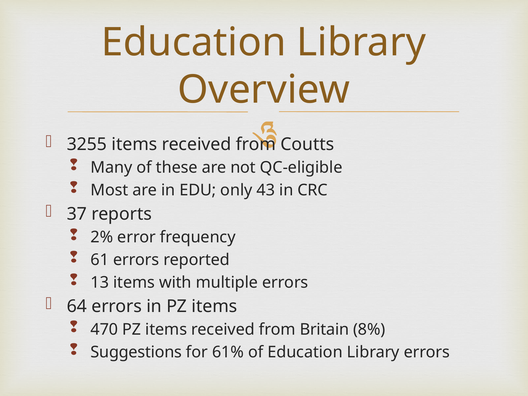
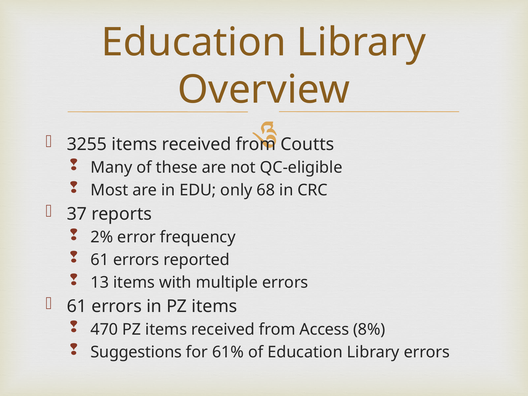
43: 43 -> 68 (266, 190)
64: 64 -> 61 (77, 306)
Britain: Britain -> Access (324, 330)
